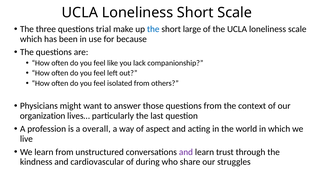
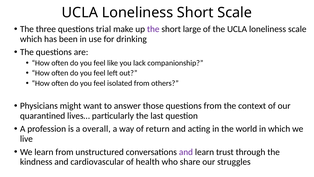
the colour: blue -> purple (153, 29)
because: because -> drinking (132, 39)
organization: organization -> quarantined (43, 115)
aspect: aspect -> return (158, 129)
during: during -> health (148, 162)
